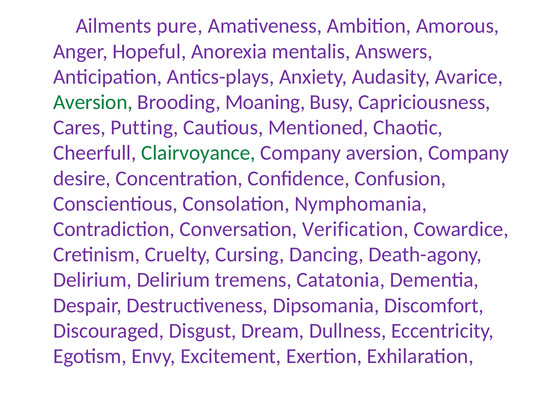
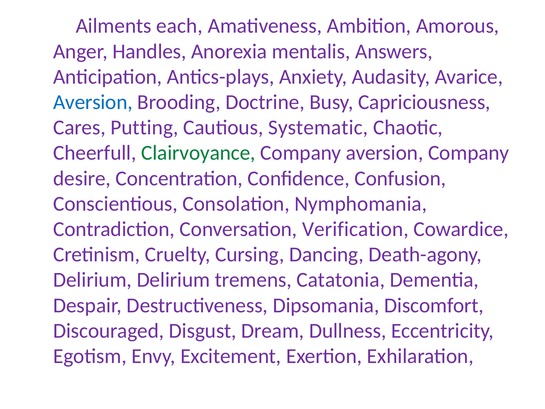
pure: pure -> each (180, 26)
Hopeful: Hopeful -> Handles (149, 51)
Aversion colour: green -> blue (93, 102)
Moaning: Moaning -> Doctrine (265, 102)
Mentioned: Mentioned -> Systematic (318, 127)
